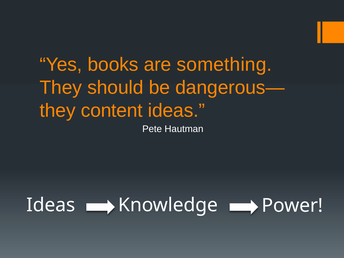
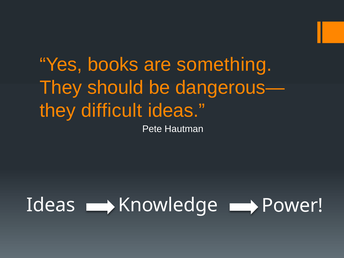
content: content -> difficult (112, 111)
